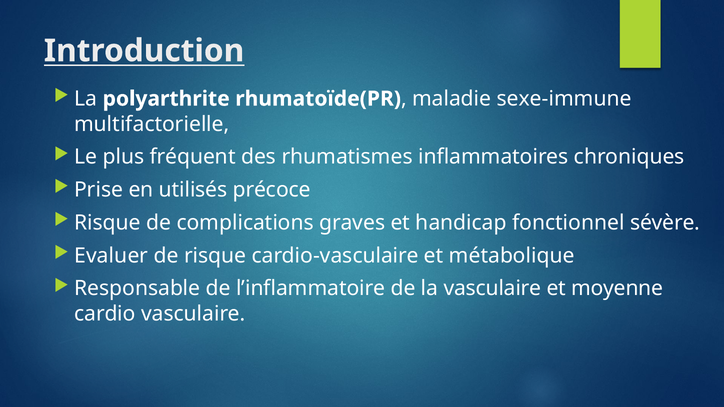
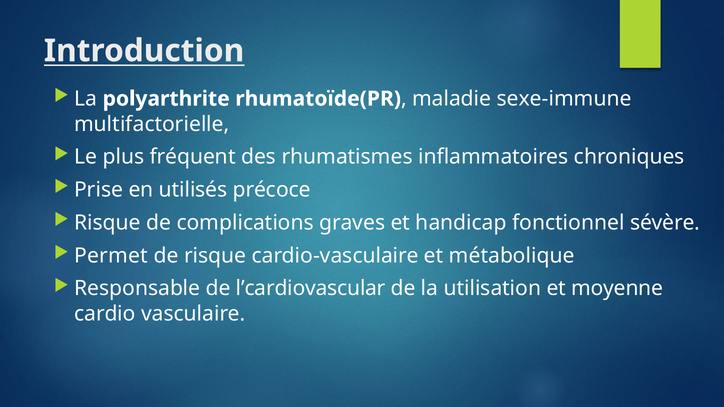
Evaluer: Evaluer -> Permet (111, 256)
l’inflammatoire: l’inflammatoire -> l’cardiovascular (311, 289)
la vasculaire: vasculaire -> utilisation (492, 289)
